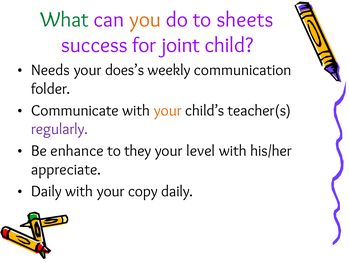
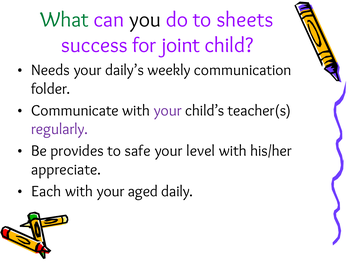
you colour: orange -> black (145, 20)
does’s: does’s -> daily’s (124, 70)
your colour: orange -> purple (168, 110)
enhance: enhance -> provides (77, 151)
they: they -> safe (138, 151)
Daily: Daily -> Each (46, 191)
copy: copy -> aged (143, 191)
